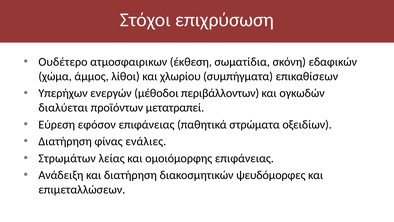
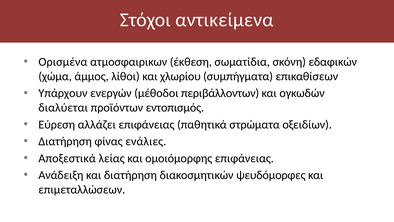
επιχρύσωση: επιχρύσωση -> αντικείμενα (224, 20)
Ουδέτερο: Ουδέτερο -> Ορισμένα (63, 62)
Υπερήχων: Υπερήχων -> Υπάρχουν (63, 93)
μετατραπεί: μετατραπεί -> εντοπισμός (175, 107)
εφόσον: εφόσον -> αλλάζει (97, 124)
Στρωμάτων: Στρωμάτων -> Αποξεστικά (67, 158)
